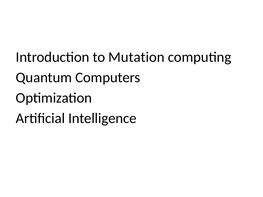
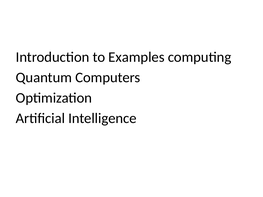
Mutation: Mutation -> Examples (136, 57)
